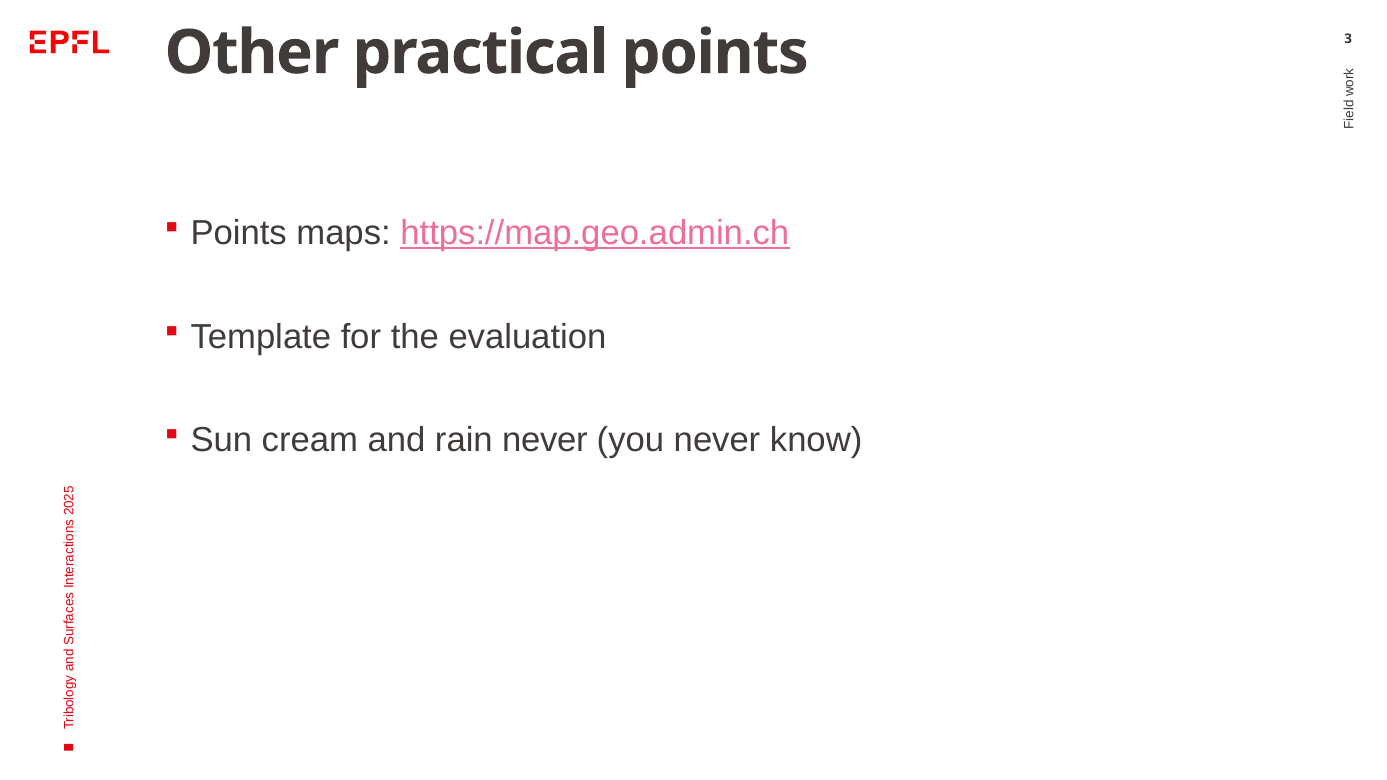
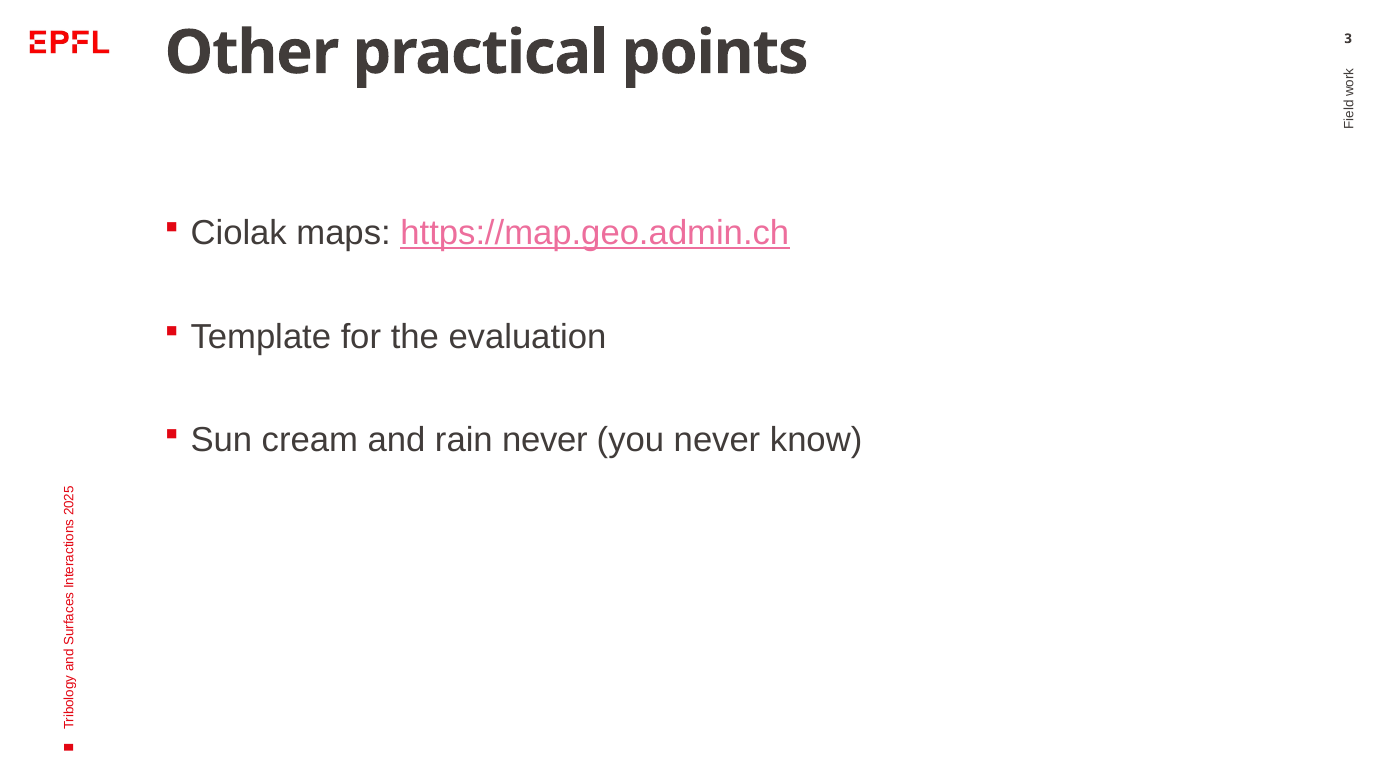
Points: Points -> Ciolak (239, 233)
